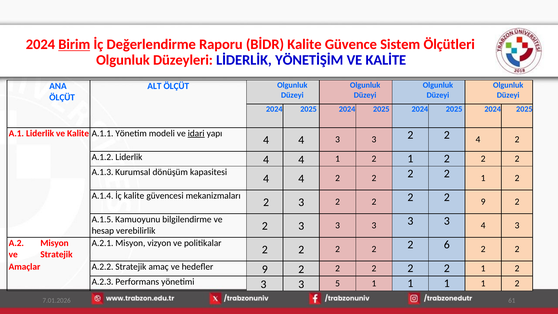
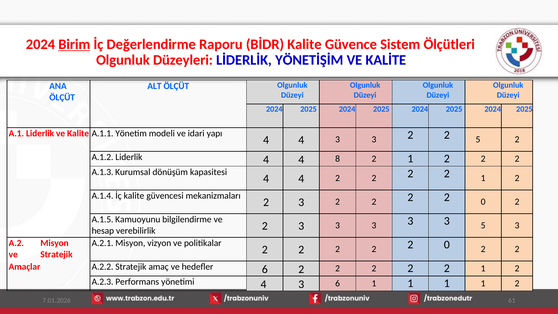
idari underline: present -> none (196, 133)
2 4: 4 -> 5 (478, 140)
4 1: 1 -> 8 (338, 159)
9: 9 -> 0 (483, 202)
3 4: 4 -> 5 (483, 225)
6: 6 -> 0 (447, 244)
hedefler 9: 9 -> 6 (265, 269)
yönetimi 3: 3 -> 4 (263, 284)
3 5: 5 -> 6 (338, 283)
